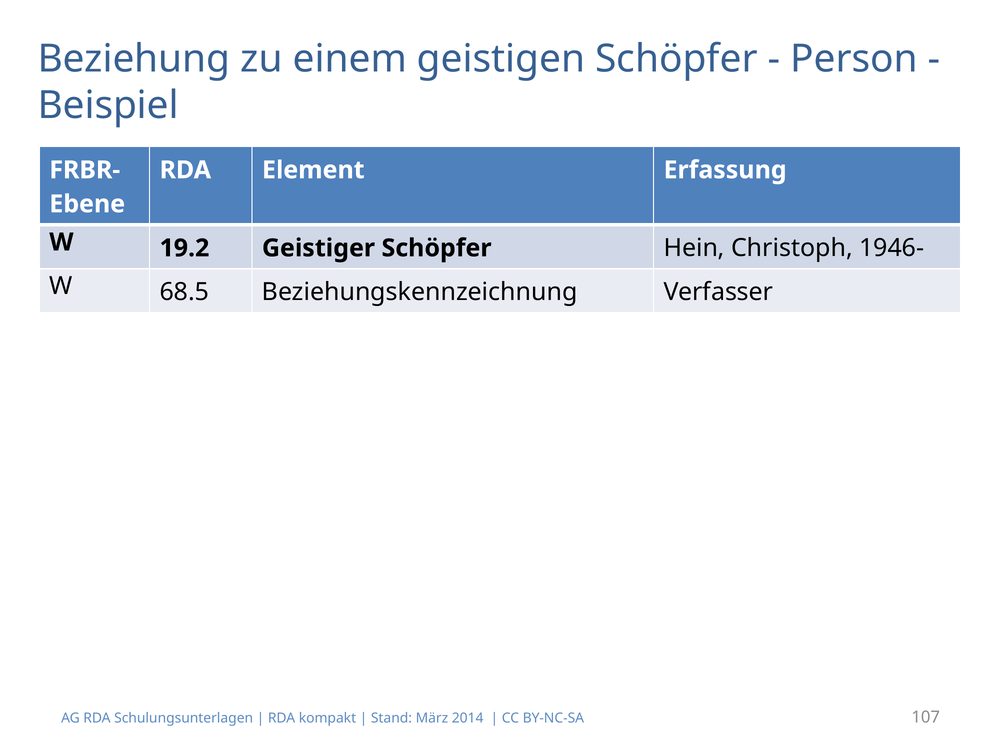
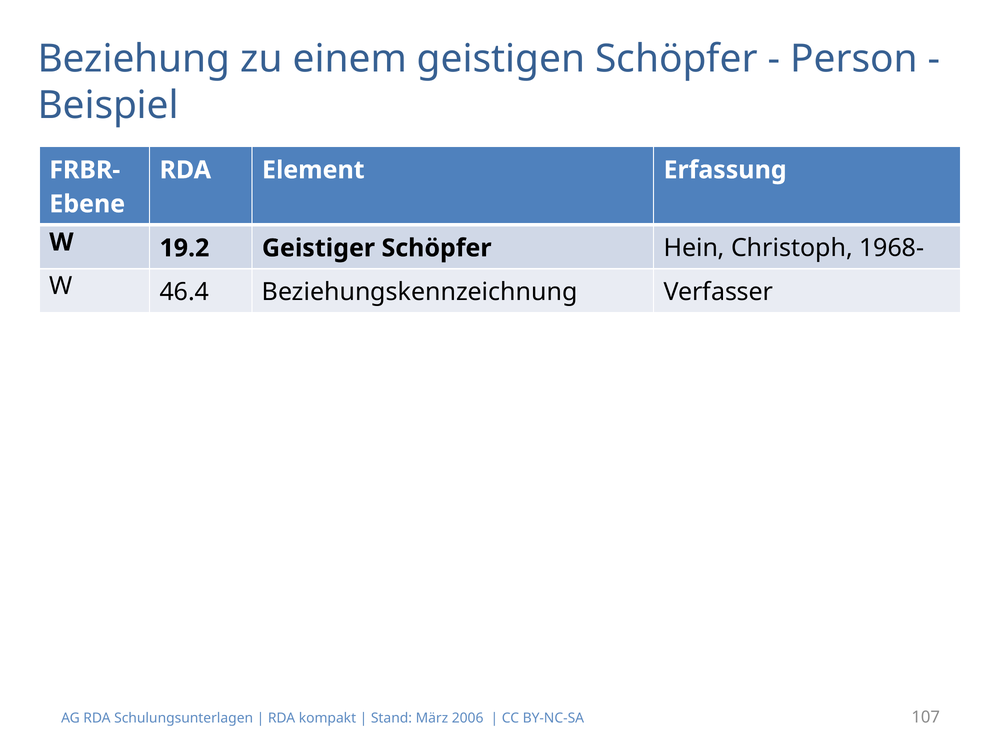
1946-: 1946- -> 1968- (892, 248)
68.5: 68.5 -> 46.4 (184, 292)
2014: 2014 -> 2006 (468, 718)
